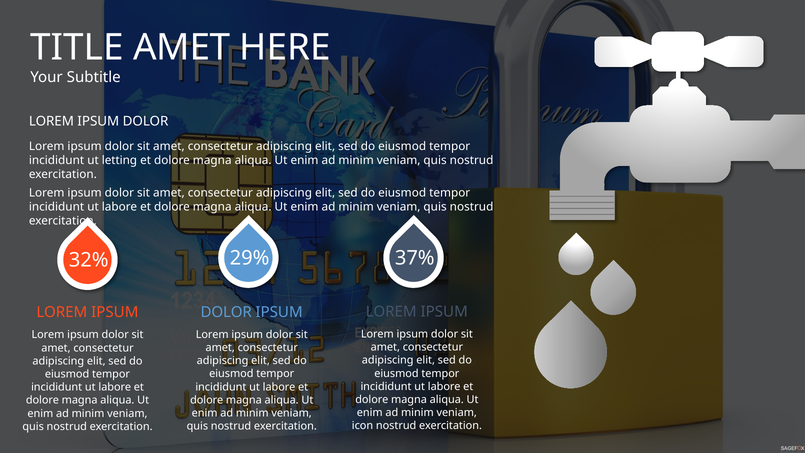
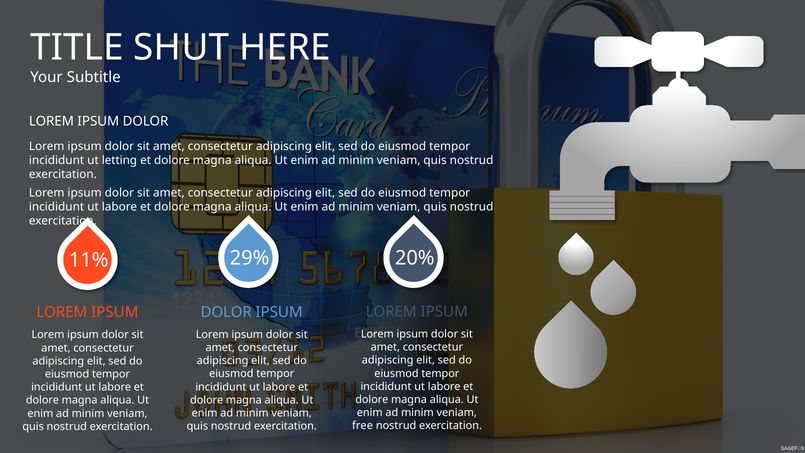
TITLE AMET: AMET -> SHUT (181, 48)
32%: 32% -> 11% (89, 260)
37%: 37% -> 20% (415, 258)
icon: icon -> free (362, 426)
